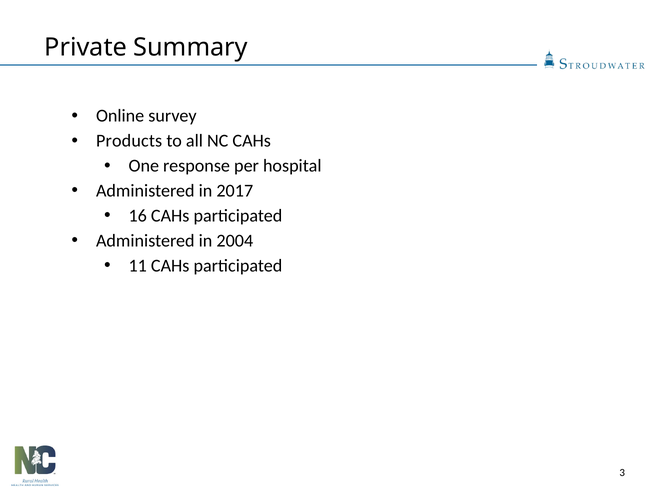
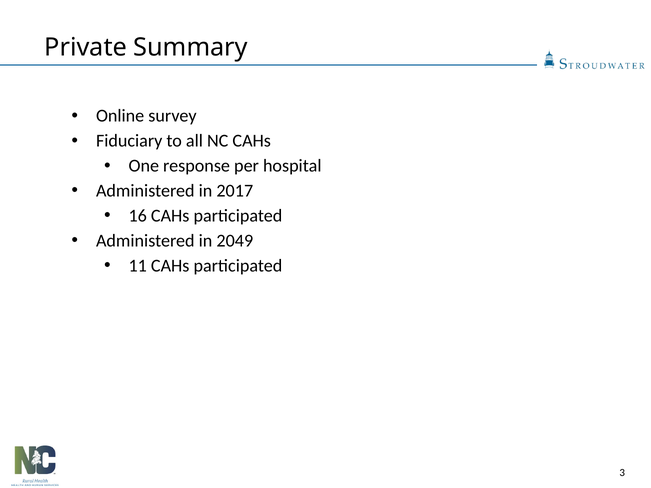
Products: Products -> Fiduciary (129, 141)
2004: 2004 -> 2049 (235, 241)
